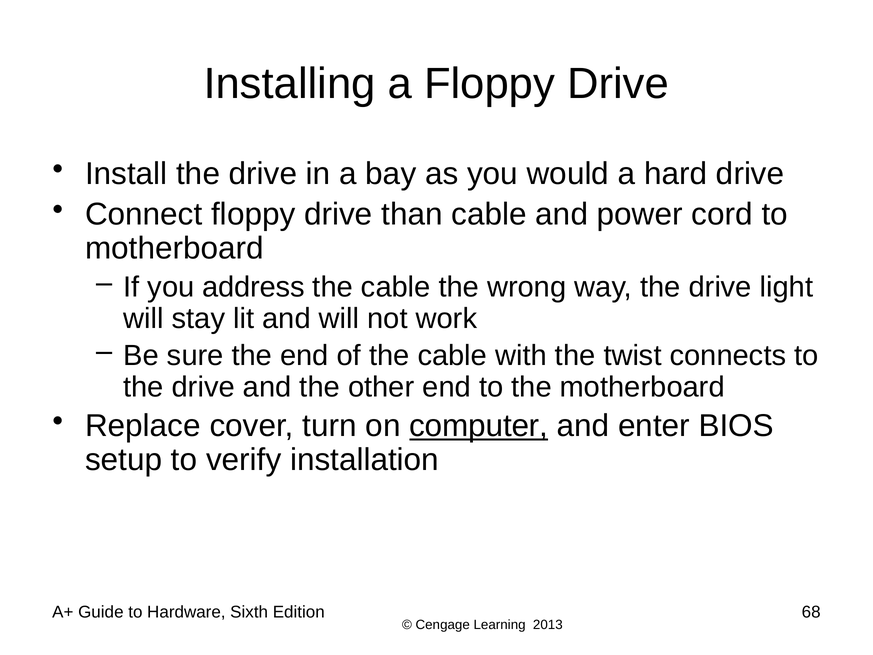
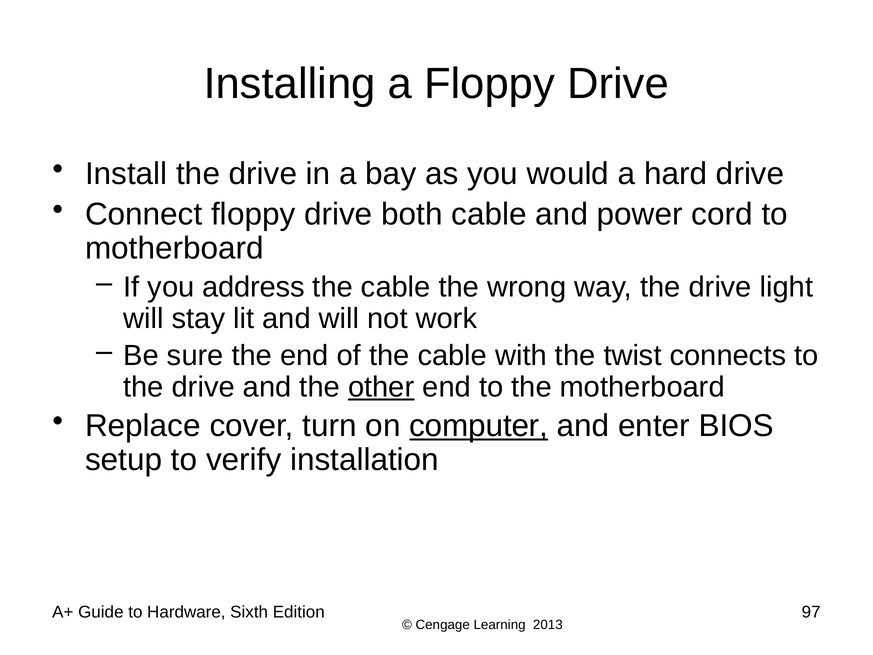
than: than -> both (412, 214)
other underline: none -> present (381, 387)
68: 68 -> 97 (811, 612)
